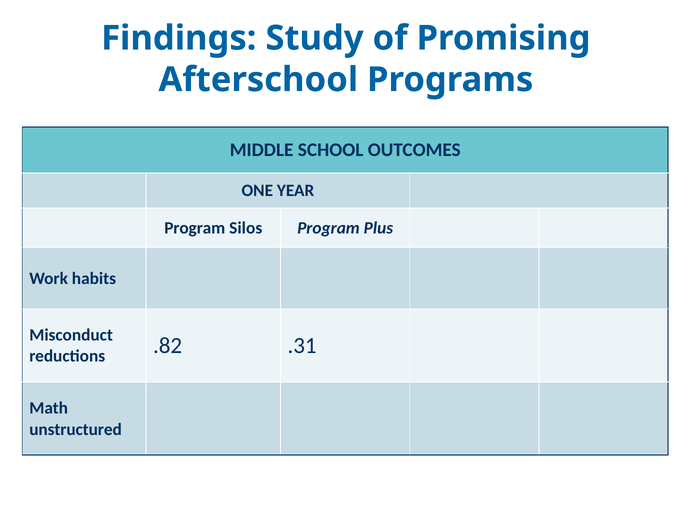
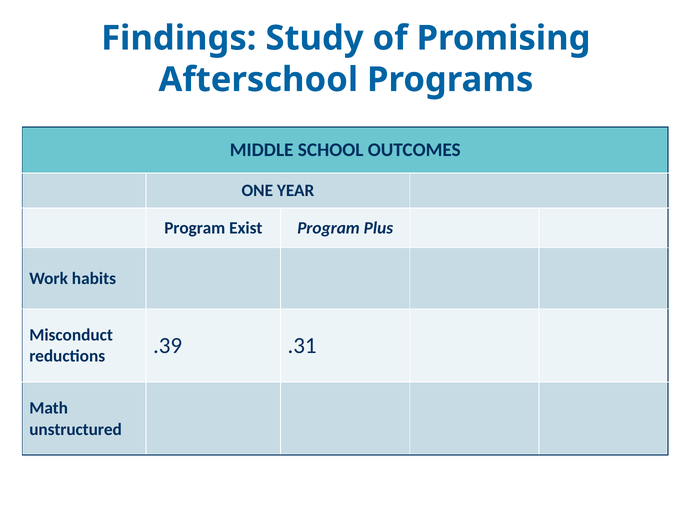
Silos: Silos -> Exist (246, 228)
.82: .82 -> .39 (168, 346)
